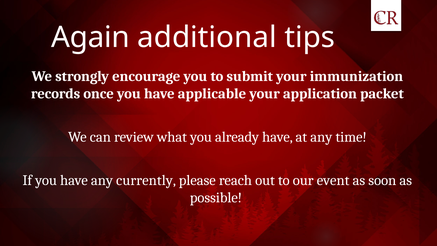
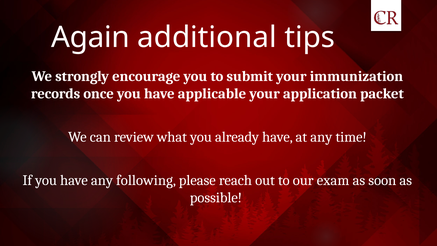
currently: currently -> following (146, 180)
event: event -> exam (333, 180)
